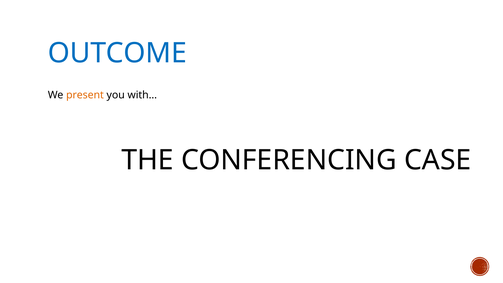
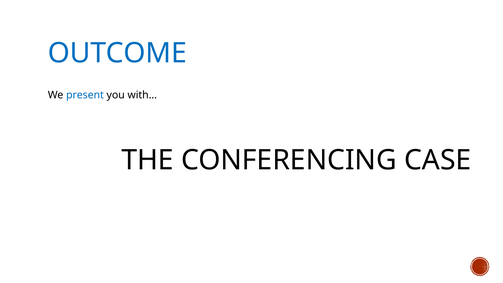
present colour: orange -> blue (85, 95)
